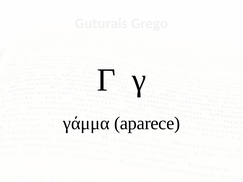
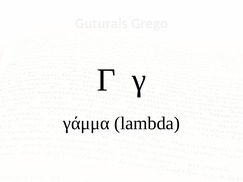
aparece: aparece -> lambda (147, 123)
